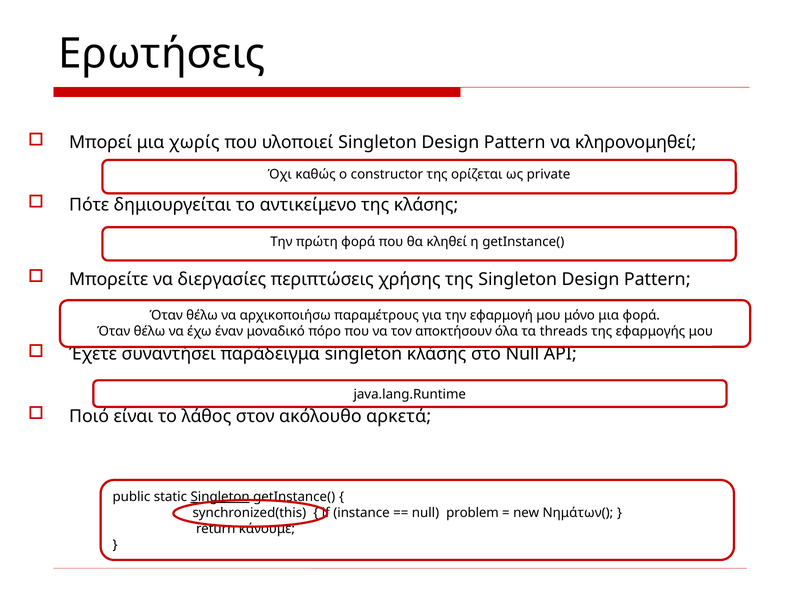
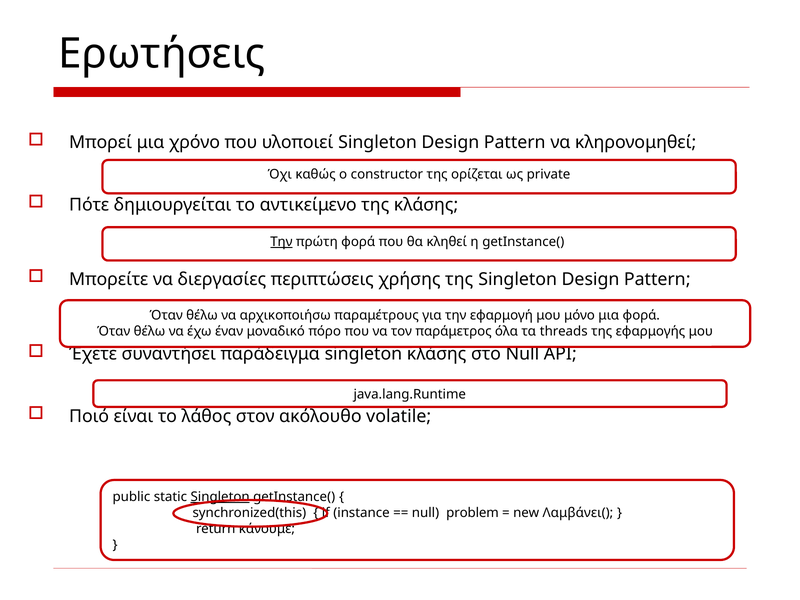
χωρίς: χωρίς -> χρόνο (194, 143)
Την underline: none -> present (281, 242)
αποκτήσουν: αποκτήσουν -> παράμετρος (454, 331)
αρκετά: αρκετά -> volatile (399, 416)
Νημάτων(: Νημάτων( -> Λαμβάνει( (578, 513)
